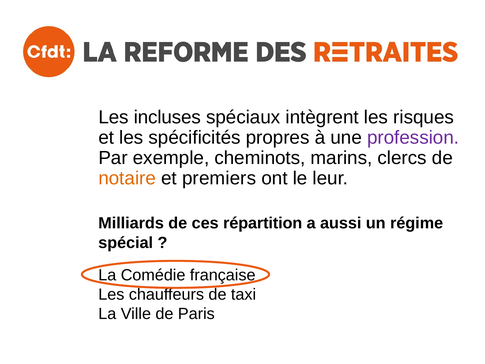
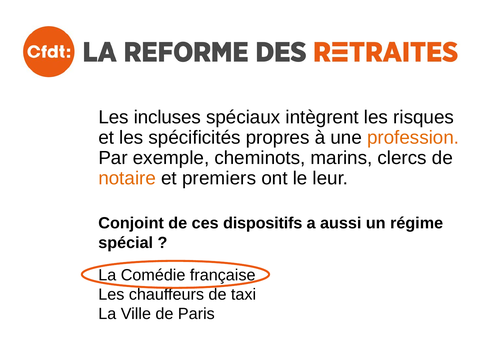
profession colour: purple -> orange (413, 138)
Milliards: Milliards -> Conjoint (131, 223)
répartition: répartition -> dispositifs (263, 223)
